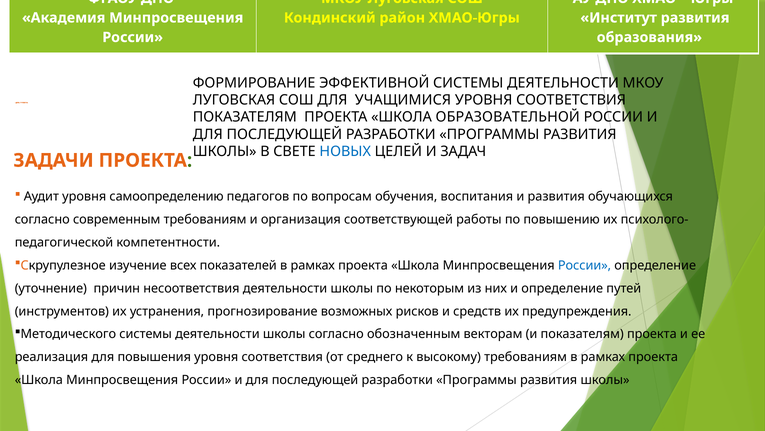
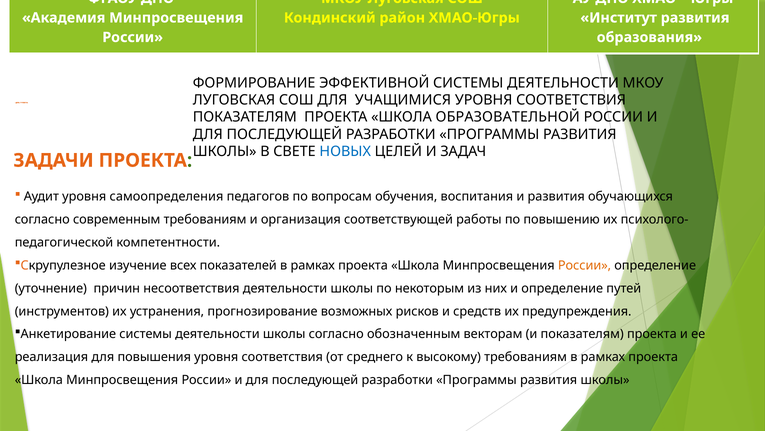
самоопределению: самоопределению -> самоопределения (166, 196)
России colour: blue -> orange (585, 265)
Методического: Методического -> Анкетирование (68, 334)
